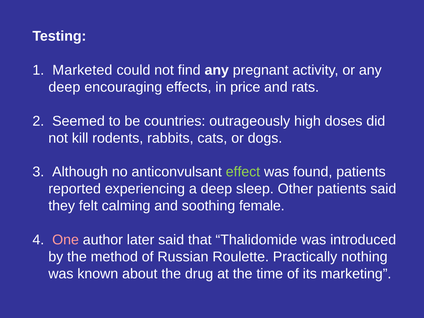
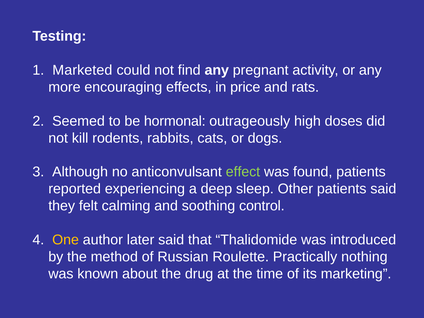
deep: deep -> more (64, 87)
countries: countries -> hormonal (175, 121)
female: female -> control (262, 206)
One colour: pink -> yellow (66, 240)
